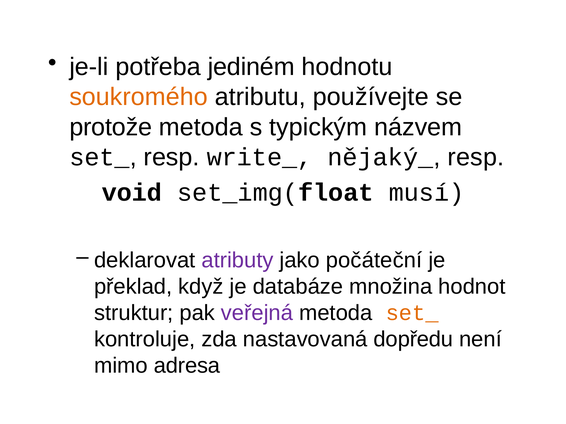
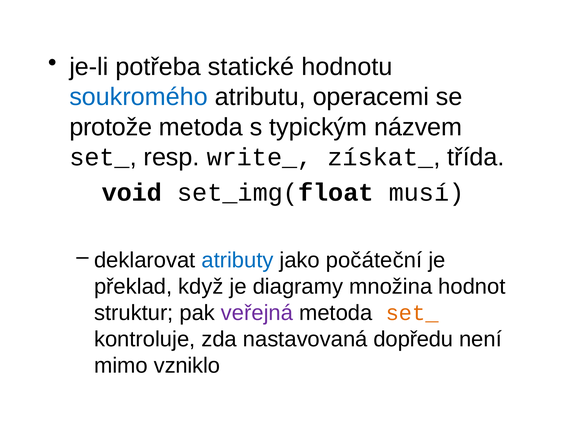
jediném: jediném -> statické (251, 67)
soukromého colour: orange -> blue (139, 97)
používejte: používejte -> operacemi (371, 97)
nějaký_: nějaký_ -> získat_ (380, 157)
resp: resp -> třída (476, 157)
atributy colour: purple -> blue (237, 260)
databáze: databáze -> diagramy (298, 287)
adresa: adresa -> vzniklo (187, 366)
